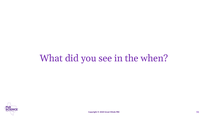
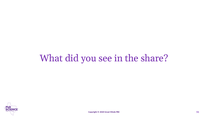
when: when -> share (154, 58)
